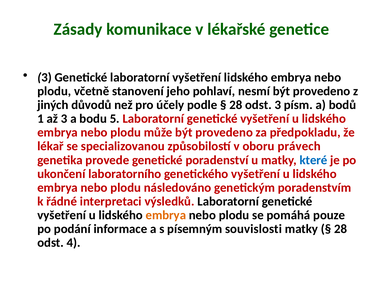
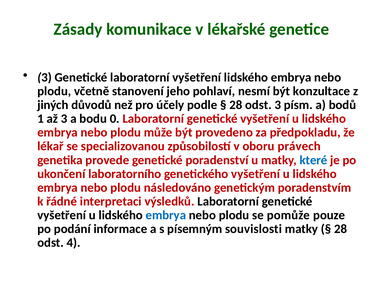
nesmí být provedeno: provedeno -> konzultace (322, 91)
5: 5 -> 0 (115, 119)
embrya colour: orange -> blue (166, 215)
pomáhá: pomáhá -> pomůže (288, 215)
